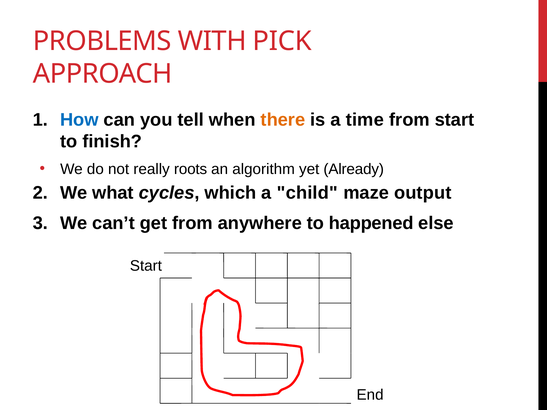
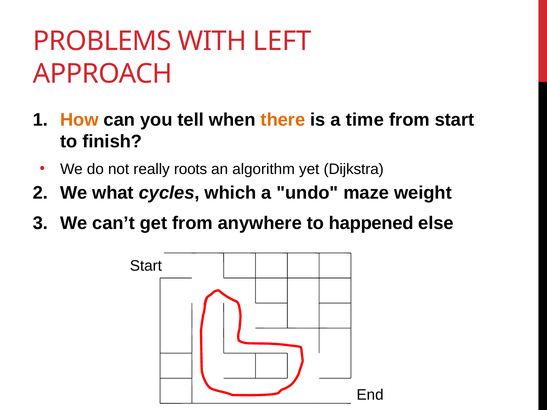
PICK: PICK -> LEFT (282, 41)
How colour: blue -> orange (79, 120)
Already: Already -> Dijkstra (354, 169)
child: child -> undo (307, 193)
output: output -> weight (423, 193)
